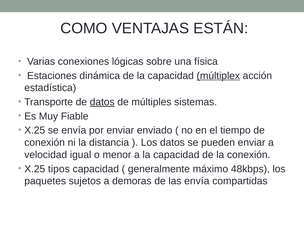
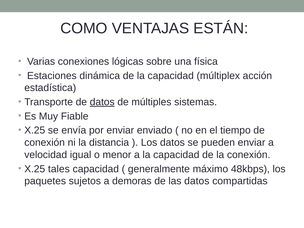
múltiplex underline: present -> none (218, 76)
tipos: tipos -> tales (59, 169)
las envía: envía -> datos (197, 181)
